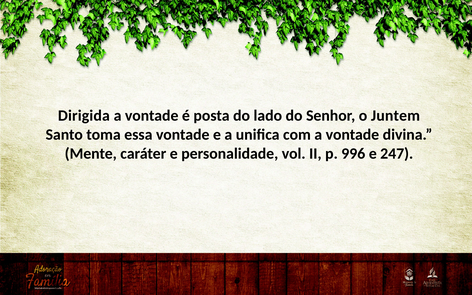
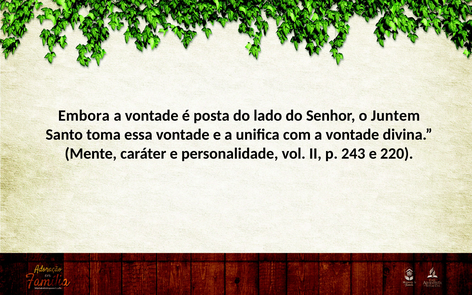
Dirigida: Dirigida -> Embora (84, 116)
996: 996 -> 243 (353, 154)
247: 247 -> 220 (397, 154)
